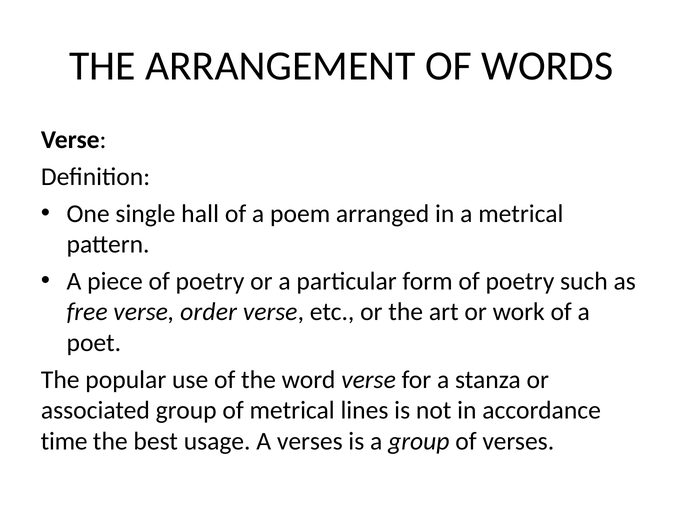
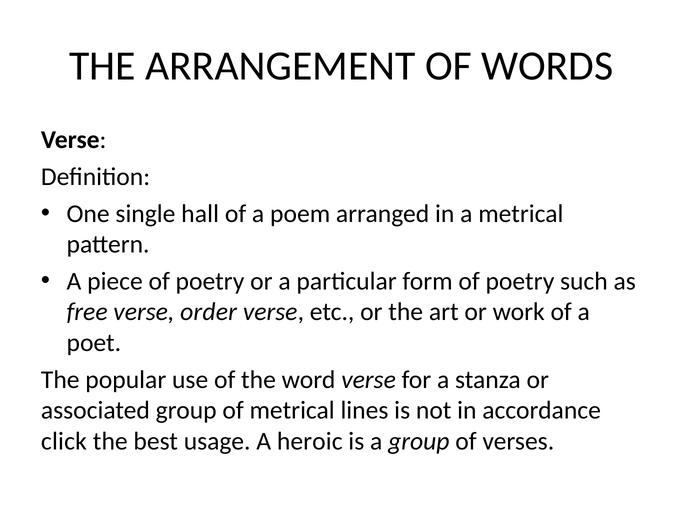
time: time -> click (64, 441)
A verses: verses -> heroic (310, 441)
